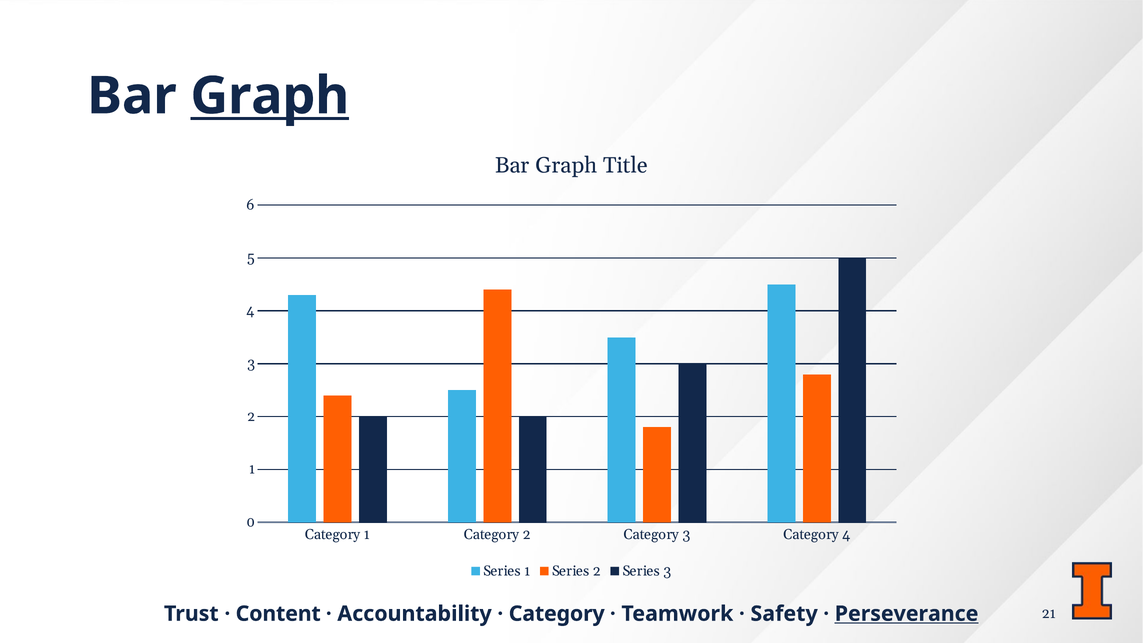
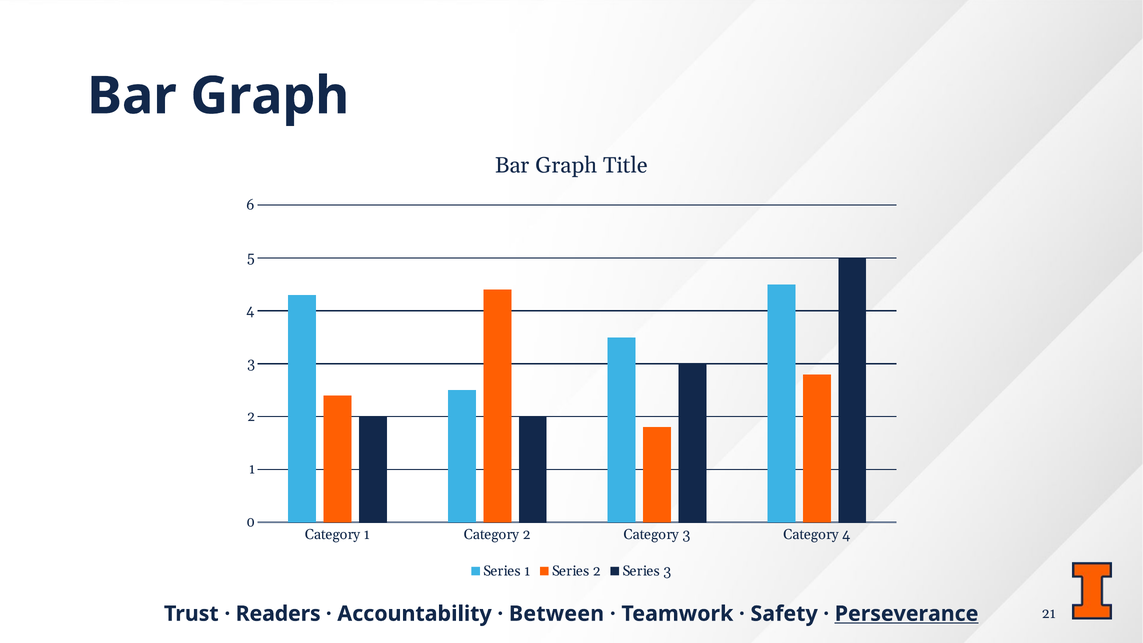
Graph underline: present -> none (270, 96)
Content: Content -> Readers (278, 614)
Category: Category -> Between (557, 614)
